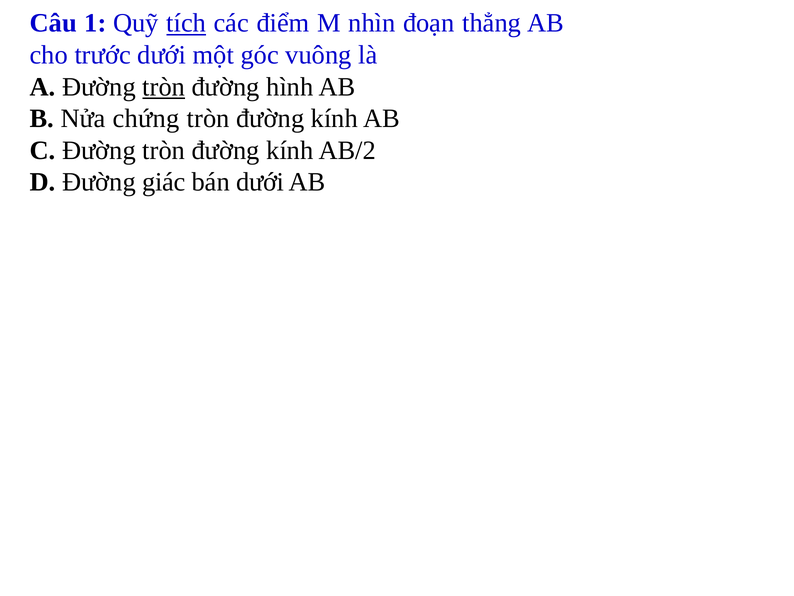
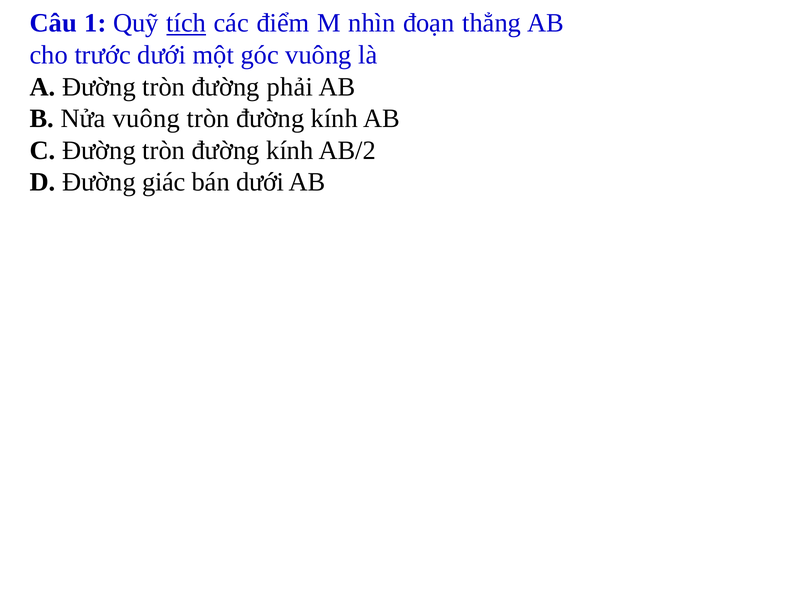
tròn underline: present -> none (164, 87)
hình: hình -> phải (290, 87)
Nửa chứng: chứng -> vuông (146, 118)
